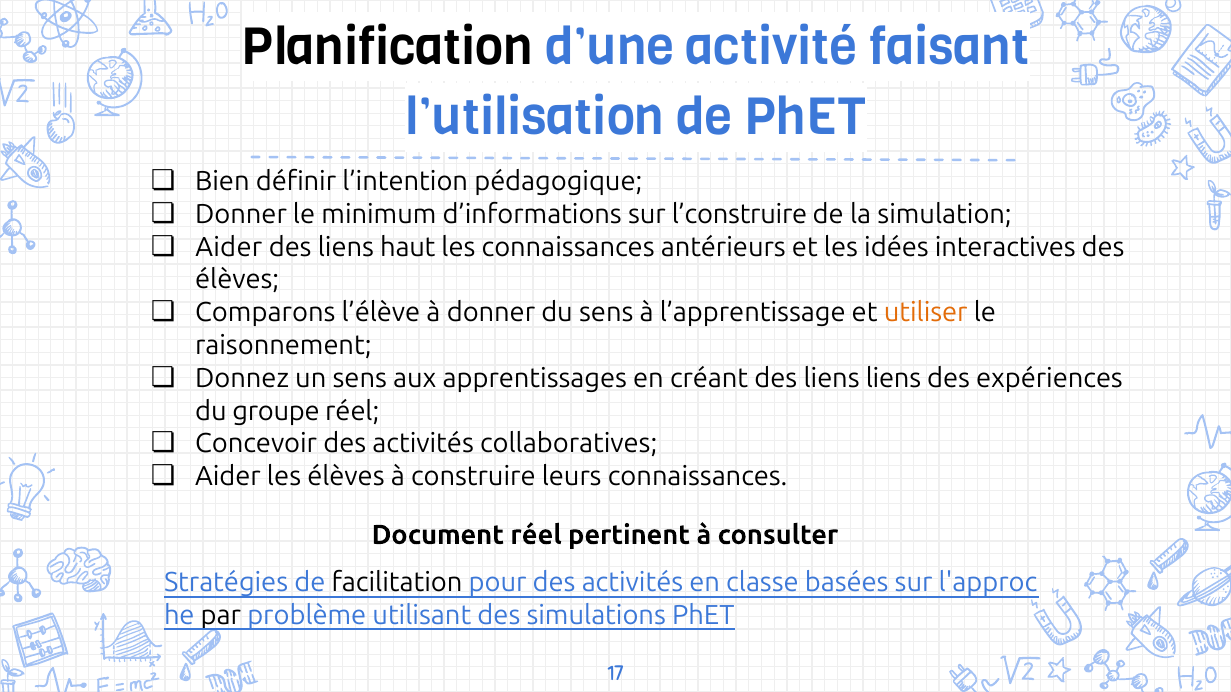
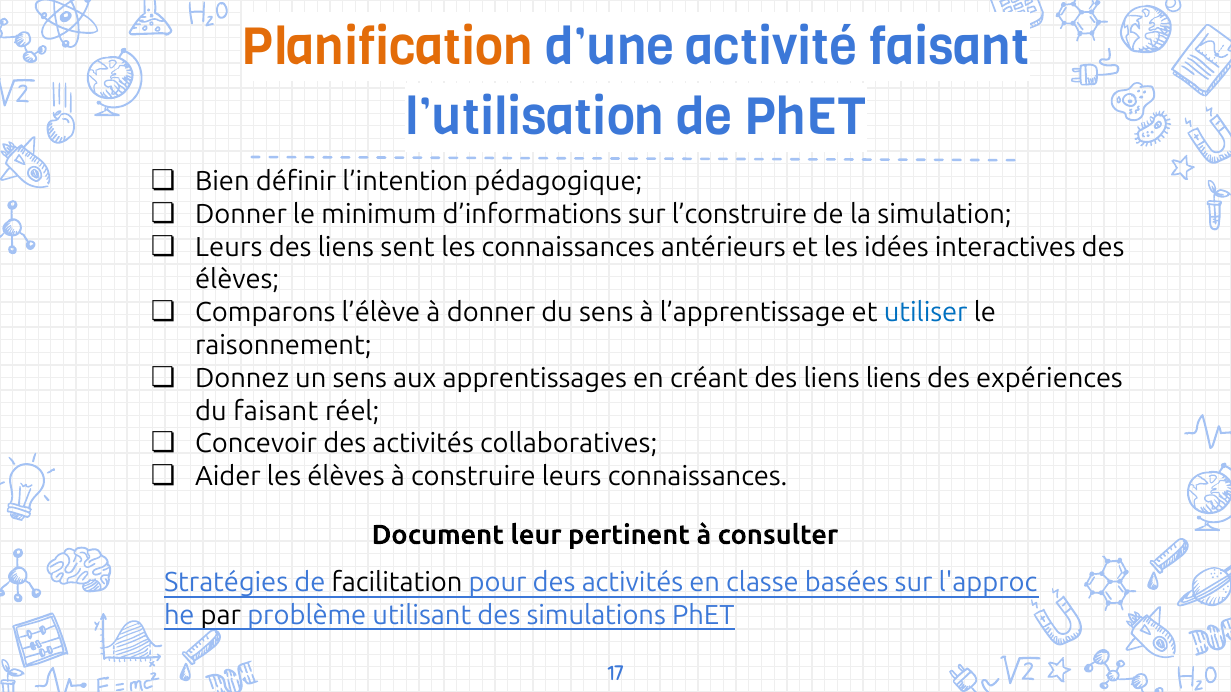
Planification colour: black -> orange (388, 47)
Aider: Aider -> Leurs (229, 247)
haut: haut -> sent (408, 247)
utiliser colour: orange -> blue (926, 313)
du groupe: groupe -> faisant (276, 411)
Document réel: réel -> leur (536, 535)
